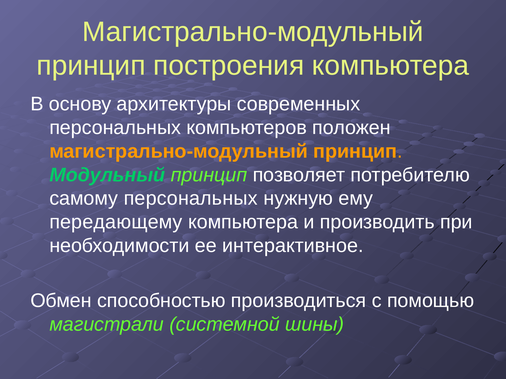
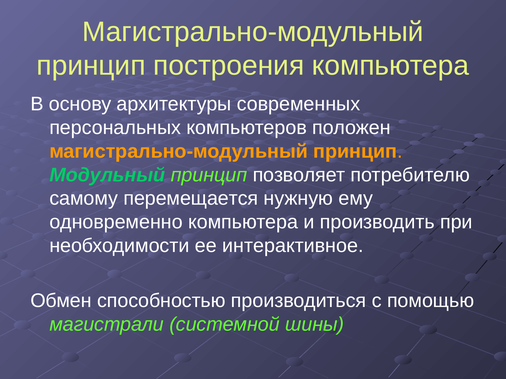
самому персональных: персональных -> перемещается (191, 199)
передающему: передающему -> одновременно (116, 222)
